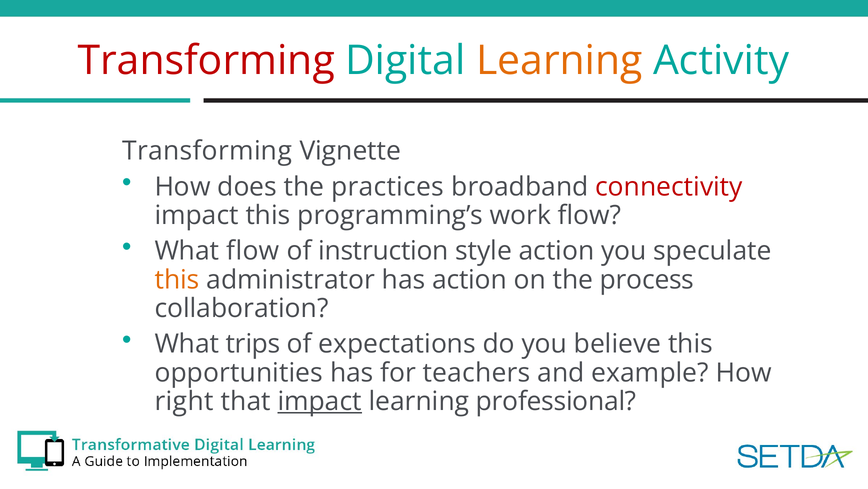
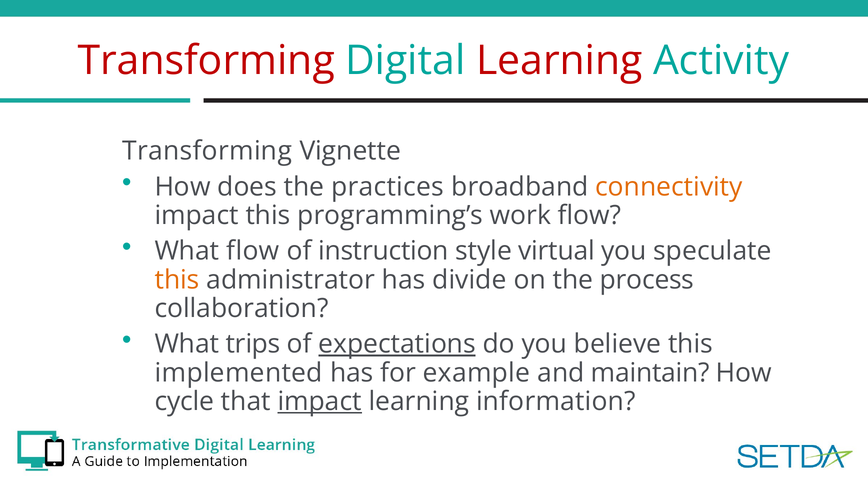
Learning colour: orange -> red (559, 61)
connectivity colour: red -> orange (669, 186)
style action: action -> virtual (557, 251)
has action: action -> divide (469, 279)
expectations underline: none -> present (397, 344)
opportunities: opportunities -> implemented (239, 372)
teachers: teachers -> example (477, 372)
example: example -> maintain (650, 372)
right: right -> cycle (184, 401)
professional: professional -> information (556, 401)
